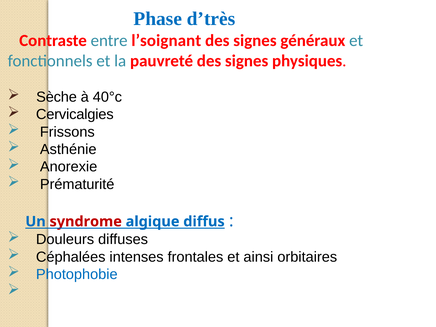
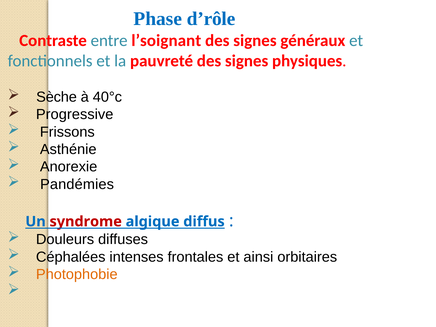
d’très: d’très -> d’rôle (211, 19)
Cervicalgies: Cervicalgies -> Progressive (75, 115)
Prématurité: Prématurité -> Pandémies (77, 184)
Photophobie colour: blue -> orange (77, 274)
